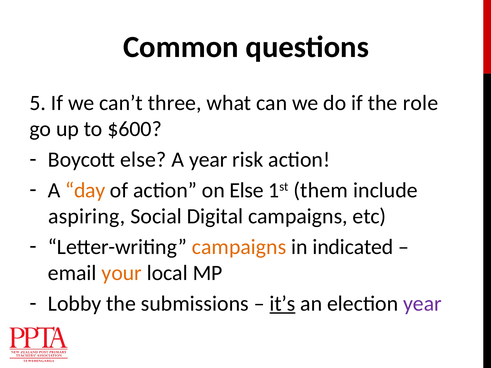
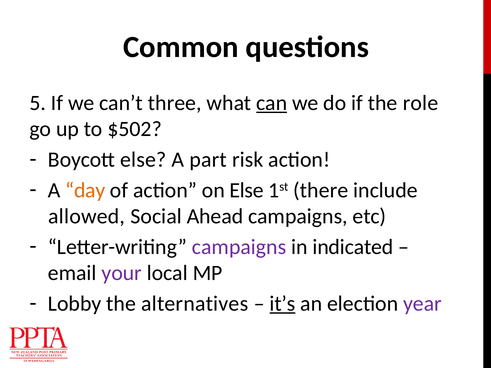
can underline: none -> present (272, 103)
$600: $600 -> $502 (135, 129)
A year: year -> part (208, 160)
them: them -> there (321, 190)
aspiring: aspiring -> allowed (87, 217)
Digital: Digital -> Ahead (215, 217)
campaigns colour: orange -> purple (239, 247)
your colour: orange -> purple (122, 273)
submissions: submissions -> alternatives (195, 304)
